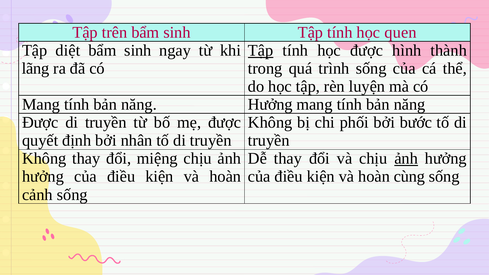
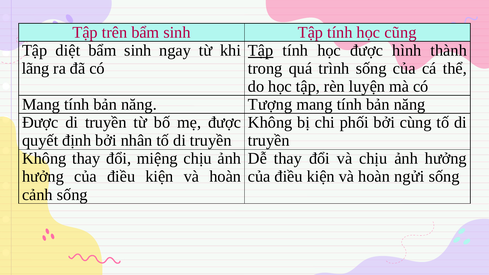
quen: quen -> cũng (401, 32)
năng Hưởng: Hưởng -> Tượng (270, 105)
bước: bước -> cùng (416, 123)
ảnh underline: present -> none (406, 159)
cùng: cùng -> ngửi (409, 177)
